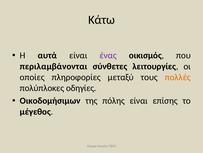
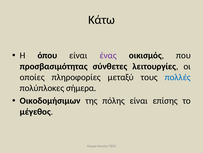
αυτά: αυτά -> όπου (47, 55)
περιλαμβάνονται: περιλαμβάνονται -> προσβασιμότητας (54, 66)
πολλές colour: orange -> blue (178, 77)
οδηγίες: οδηγίες -> σήμερα (81, 88)
